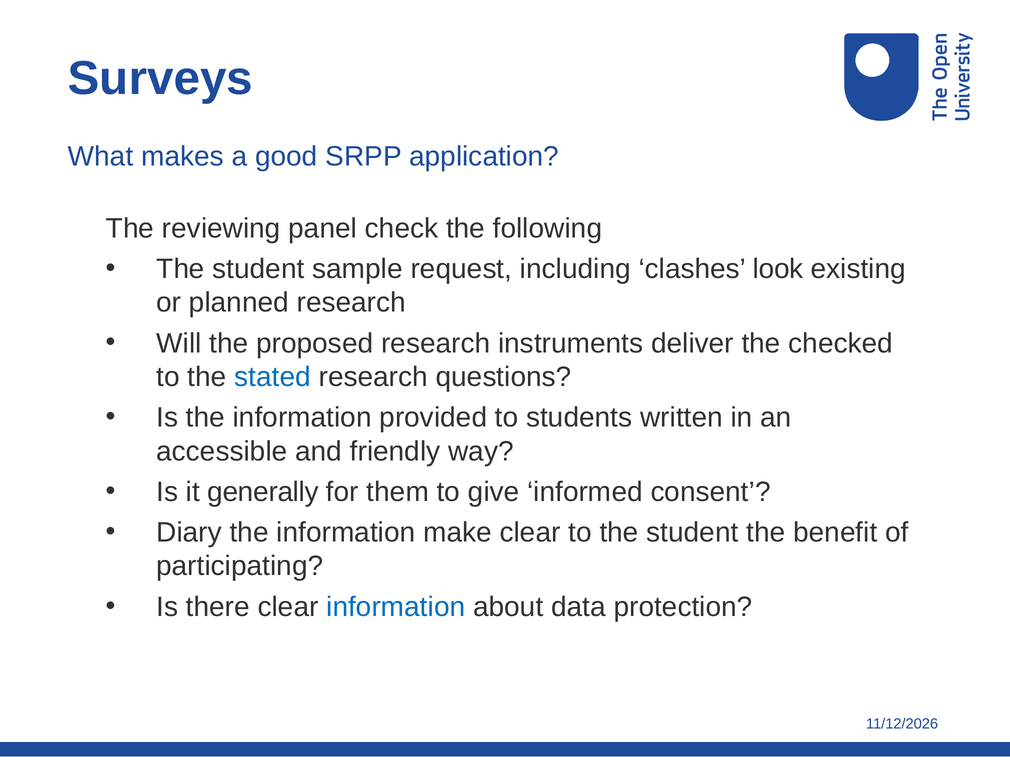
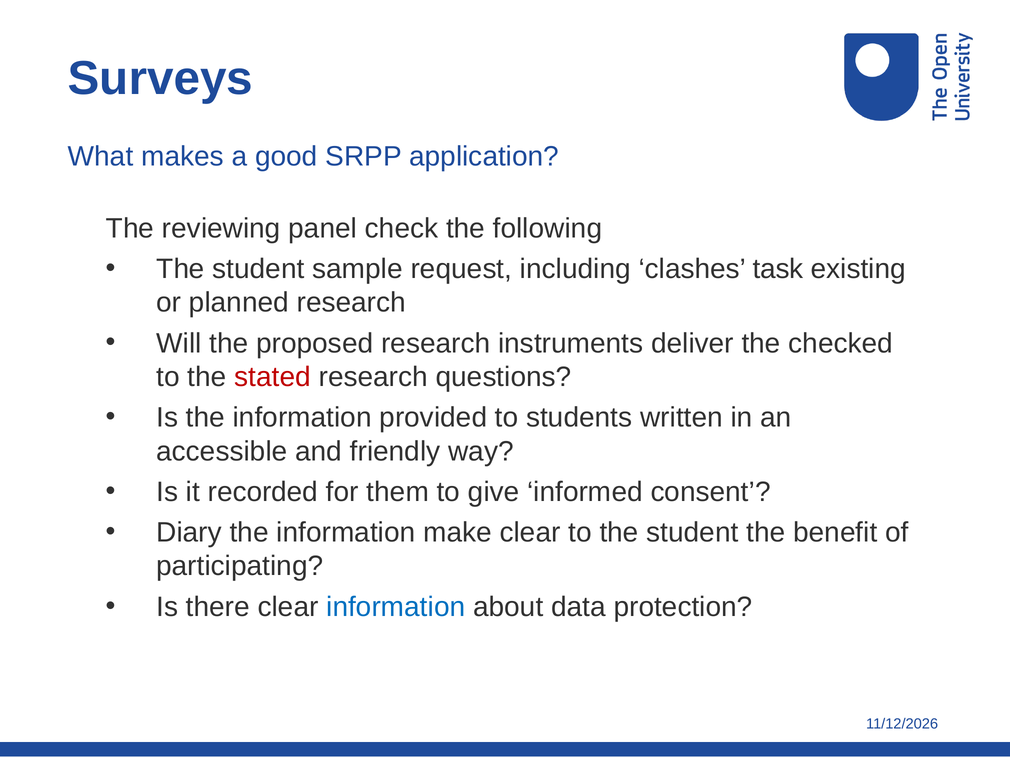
look: look -> task (778, 269)
stated colour: blue -> red (273, 377)
generally: generally -> recorded (263, 492)
